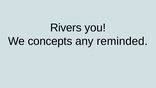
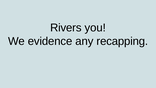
concepts: concepts -> evidence (50, 41)
reminded: reminded -> recapping (122, 41)
